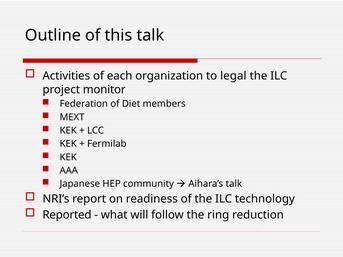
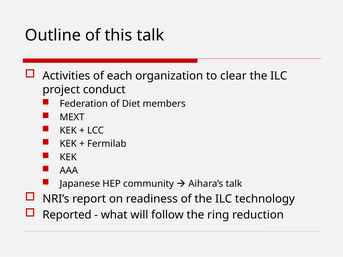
legal: legal -> clear (233, 76)
monitor: monitor -> conduct (104, 90)
